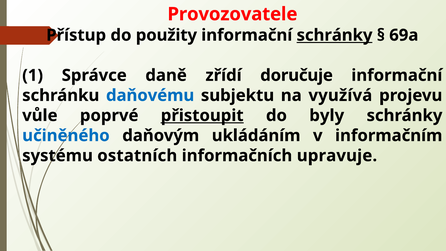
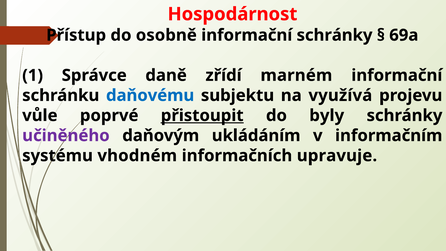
Provozovatele: Provozovatele -> Hospodárnost (232, 14)
použity: použity -> osobně (166, 35)
schránky underline: present -> none (335, 35)
doručuje: doručuje -> marném (296, 75)
učiněného colour: blue -> purple (66, 136)
ostatních: ostatních -> vhodném (137, 156)
